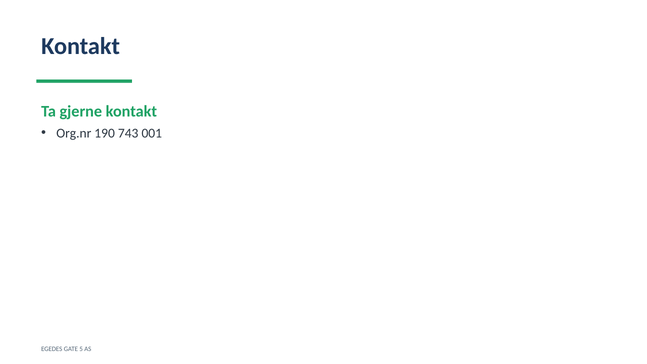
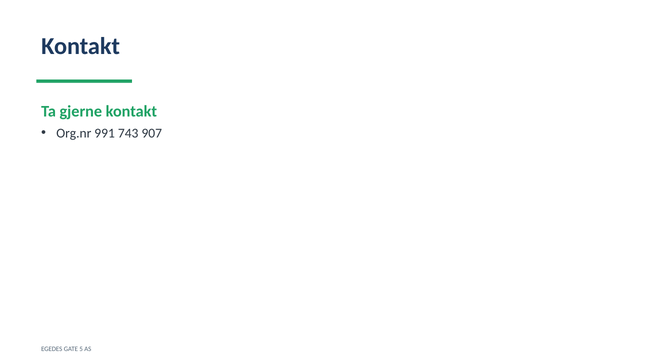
190: 190 -> 991 (105, 133)
001: 001 -> 907 (152, 133)
